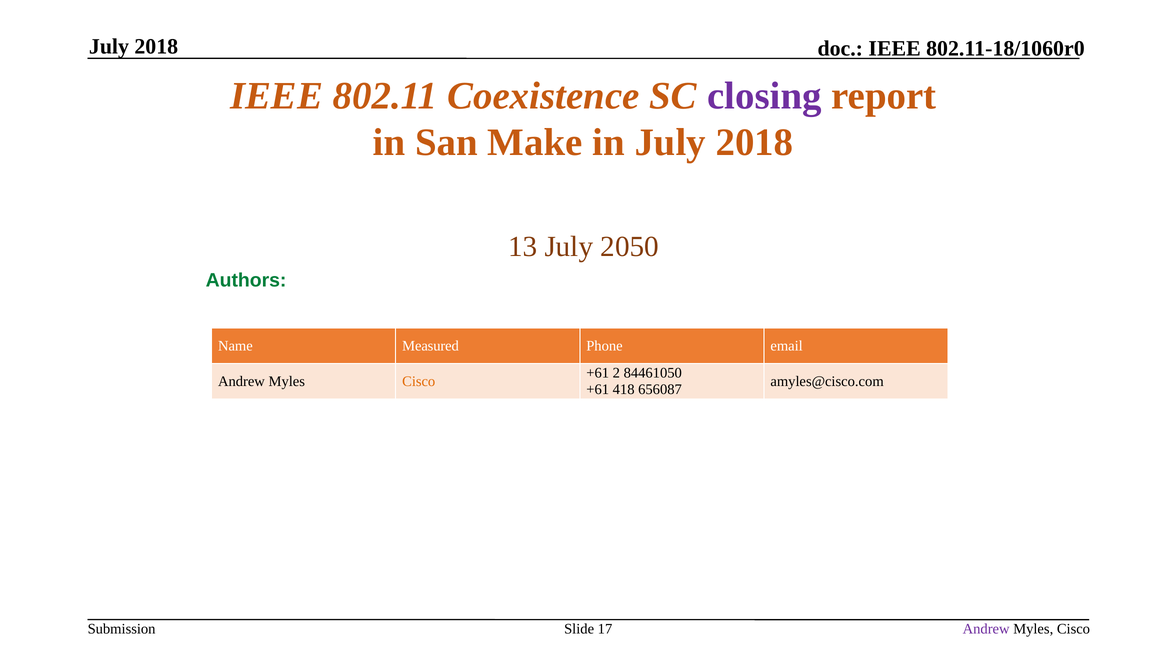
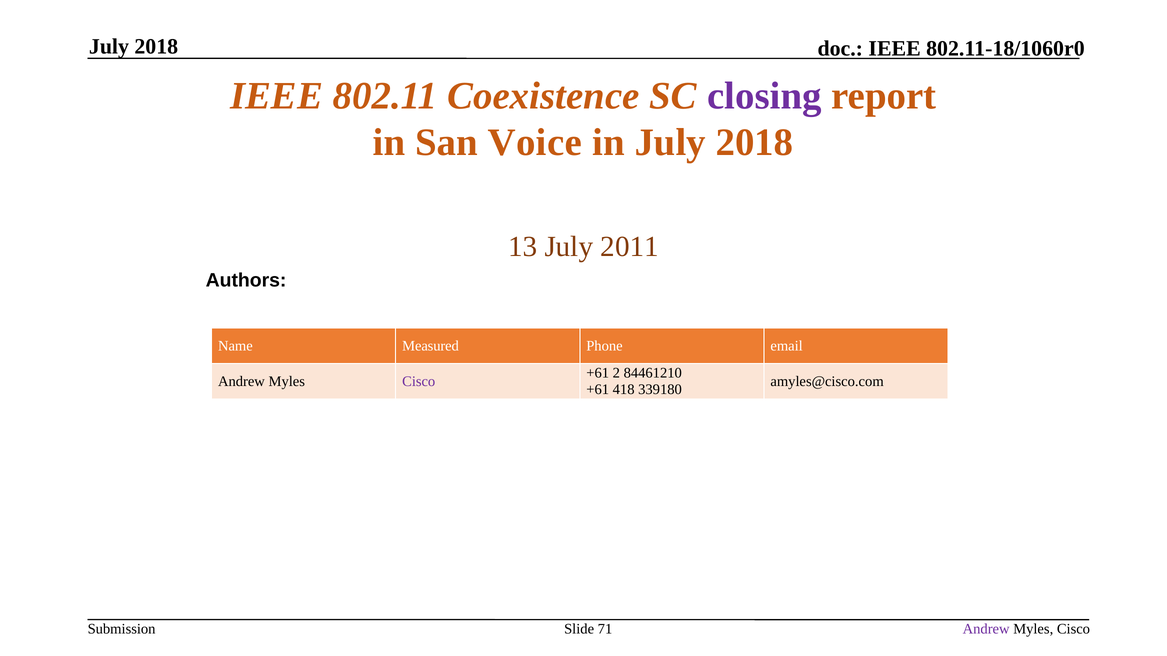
Make: Make -> Voice (535, 143)
2050: 2050 -> 2011 (630, 247)
Authors colour: green -> black (246, 280)
84461050: 84461050 -> 84461210 (653, 373)
Cisco colour: orange -> purple (419, 381)
656087: 656087 -> 339180 (660, 390)
17: 17 -> 71 (605, 630)
